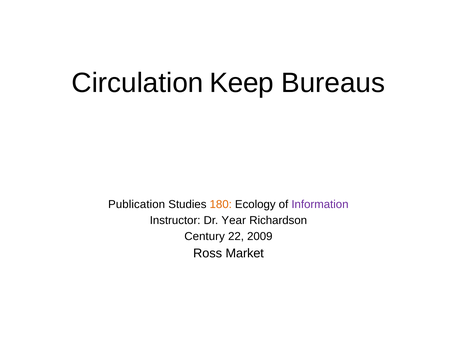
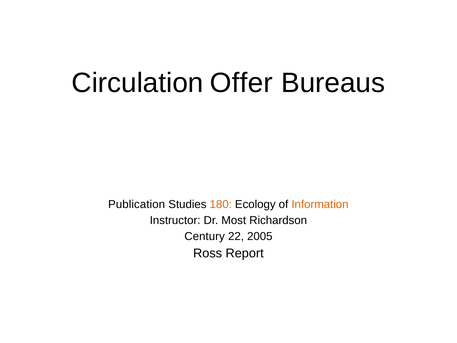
Keep: Keep -> Offer (241, 83)
Information colour: purple -> orange (320, 204)
Year: Year -> Most (234, 220)
2009: 2009 -> 2005 (260, 236)
Market: Market -> Report (245, 253)
